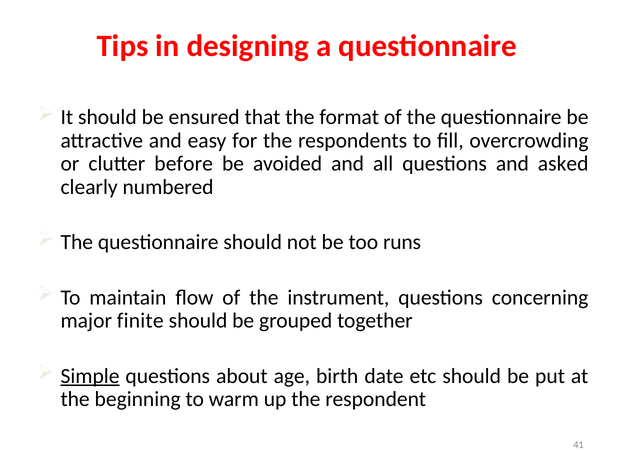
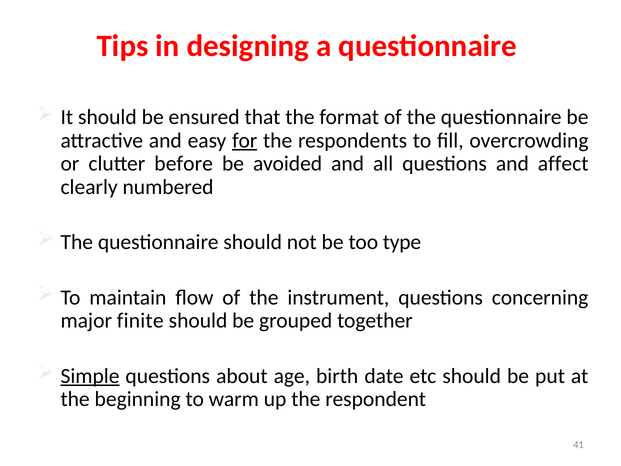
for underline: none -> present (245, 141)
asked: asked -> affect (563, 164)
runs: runs -> type (402, 242)
